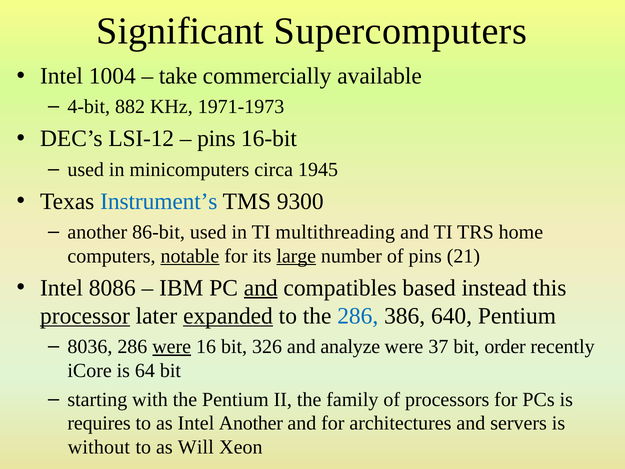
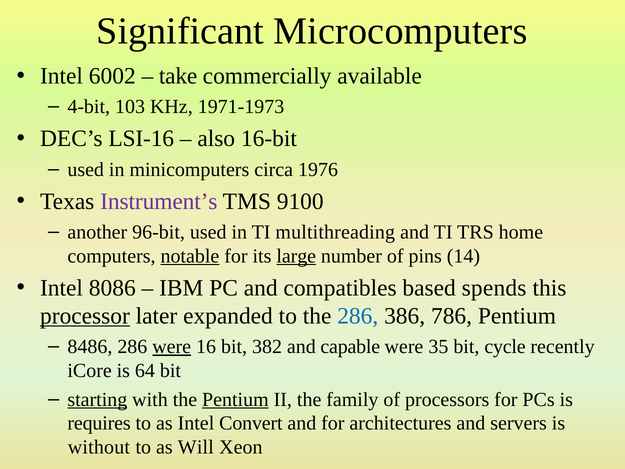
Supercomputers: Supercomputers -> Microcomputers (401, 31)
1004: 1004 -> 6002 (112, 76)
882: 882 -> 103 (130, 107)
LSI-12: LSI-12 -> LSI-16 (141, 139)
pins: pins -> also (216, 139)
1945: 1945 -> 1976 (318, 169)
Instrument’s colour: blue -> purple (159, 201)
9300: 9300 -> 9100 (300, 201)
86-bit: 86-bit -> 96-bit (159, 232)
21: 21 -> 14 (463, 256)
and underline: present -> none (261, 288)
instead: instead -> spends (494, 288)
expanded underline: present -> none (228, 316)
640: 640 -> 786 (452, 316)
8036: 8036 -> 8486 (90, 346)
326: 326 -> 382 (267, 346)
analyze: analyze -> capable (350, 346)
37: 37 -> 35 (438, 346)
order: order -> cycle (505, 346)
starting underline: none -> present (97, 399)
Pentium underline: none -> present (235, 399)
Intel Another: Another -> Convert (251, 423)
